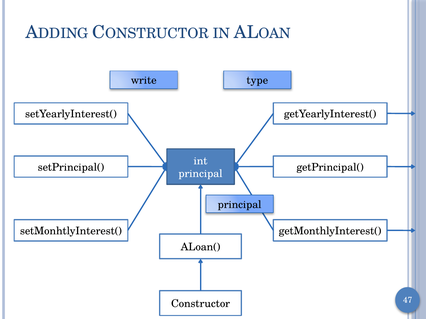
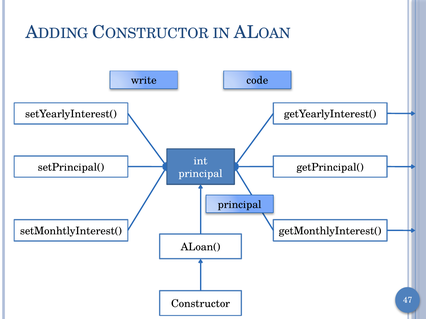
type: type -> code (257, 81)
